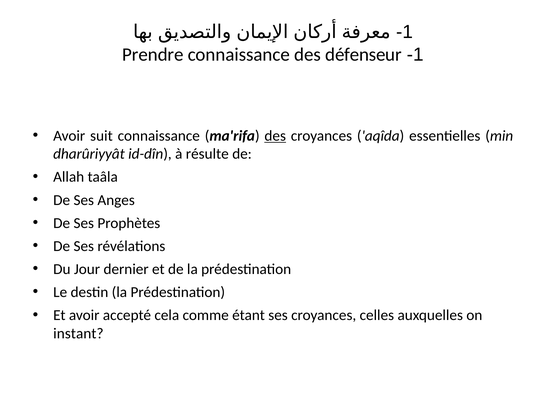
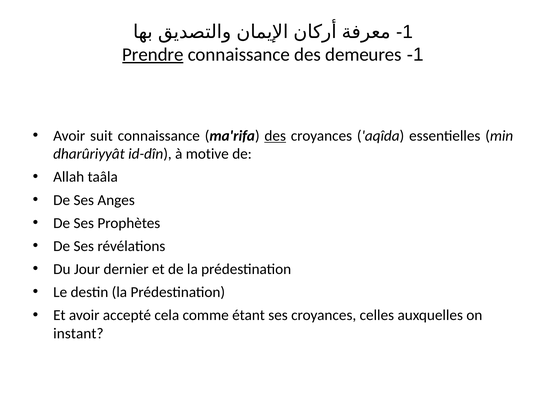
Prendre underline: none -> present (153, 55)
défenseur: défenseur -> demeures (363, 55)
résulte: résulte -> motive (207, 154)
